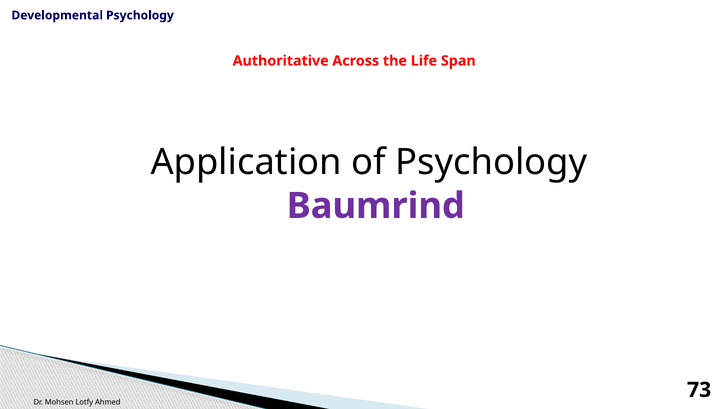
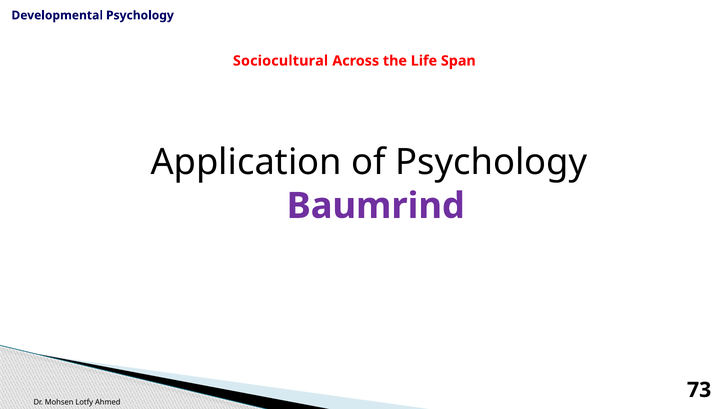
Authoritative: Authoritative -> Sociocultural (281, 61)
